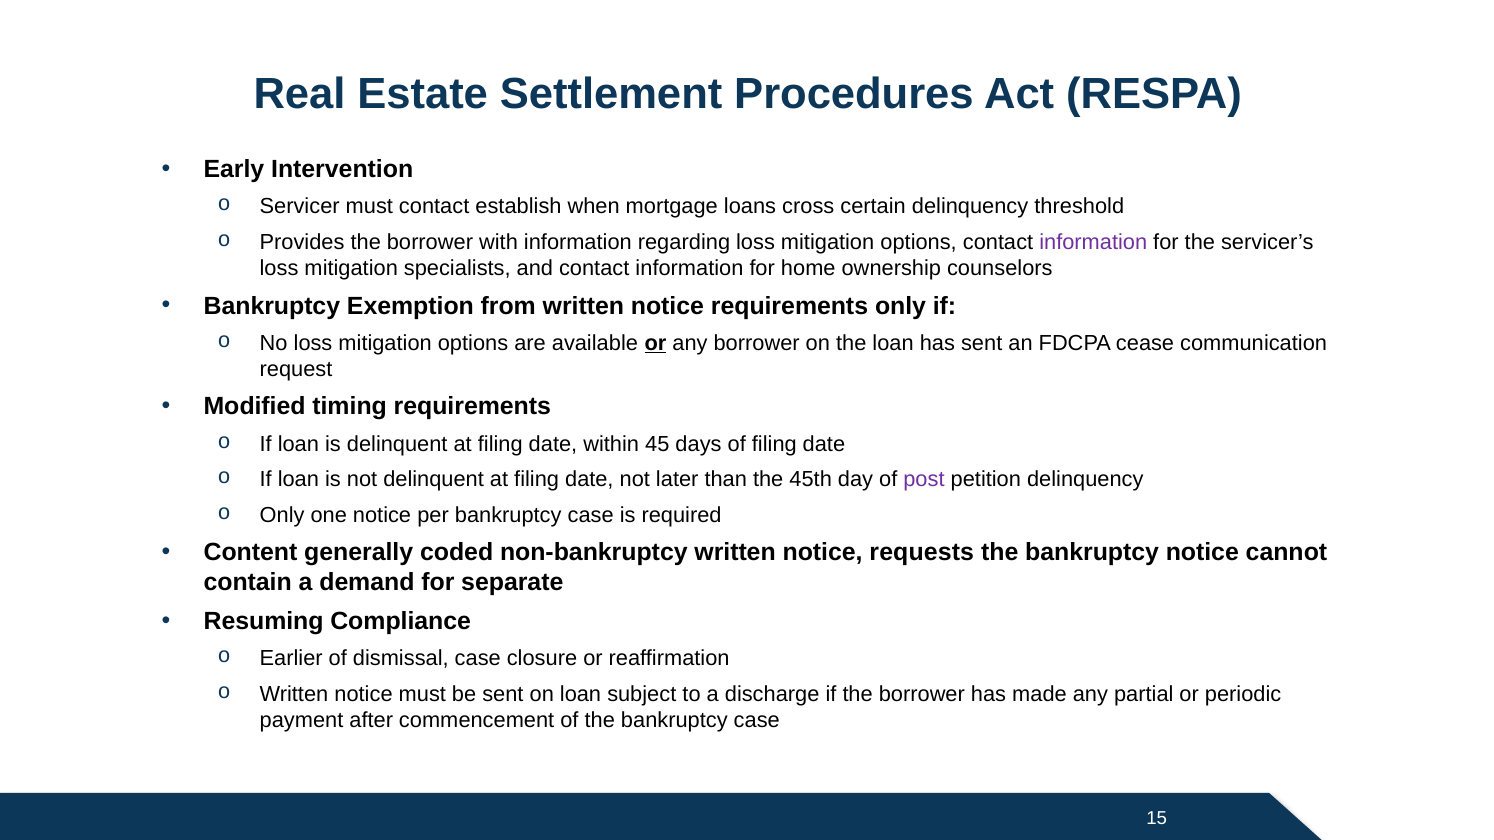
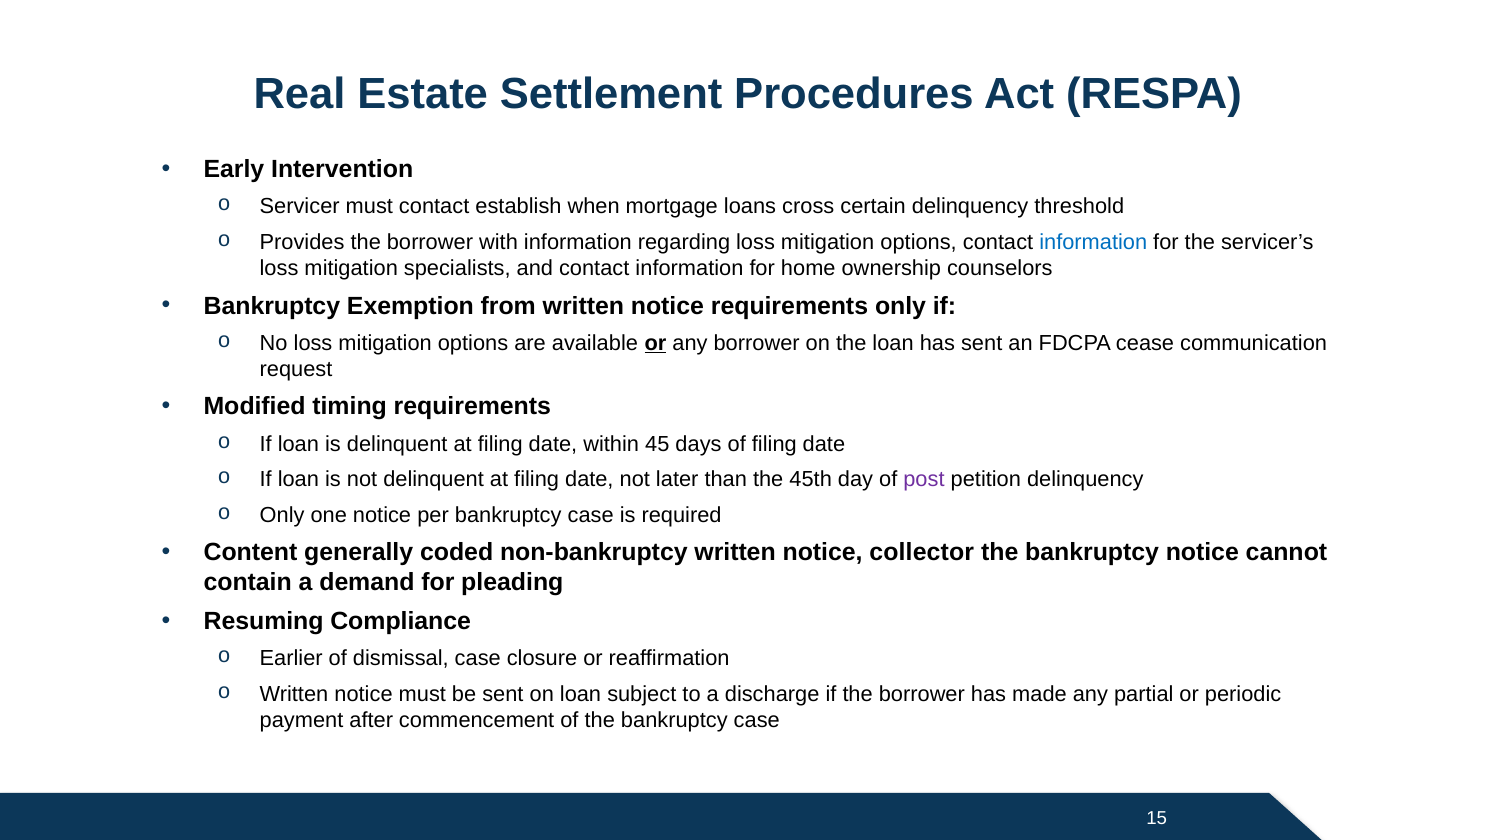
information colour: purple -> blue (1093, 242)
requests: requests -> collector (922, 553)
separate: separate -> pleading (512, 583)
